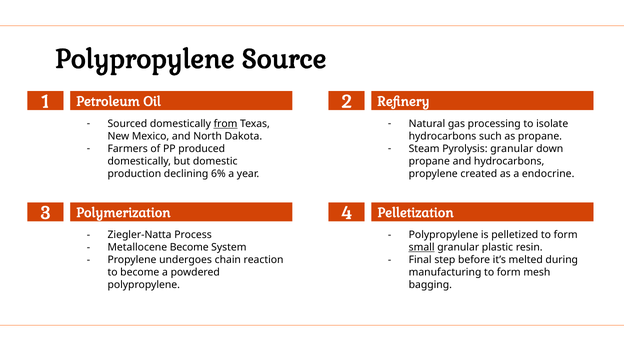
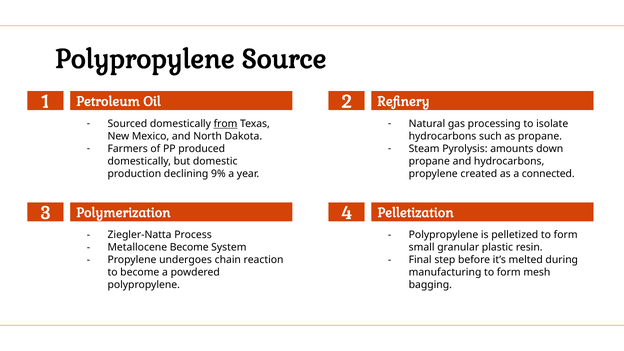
Pyrolysis granular: granular -> amounts (512, 149)
6%: 6% -> 9% (218, 174)
endocrine: endocrine -> connected (548, 174)
small underline: present -> none (422, 247)
